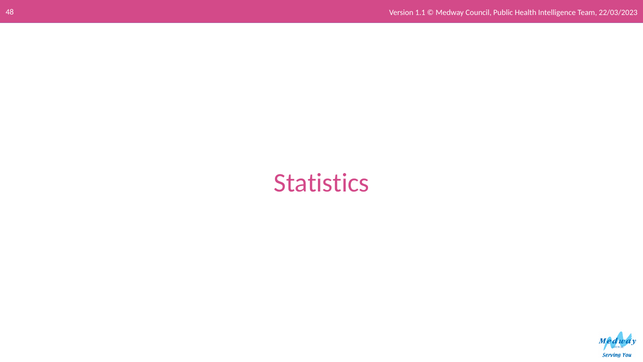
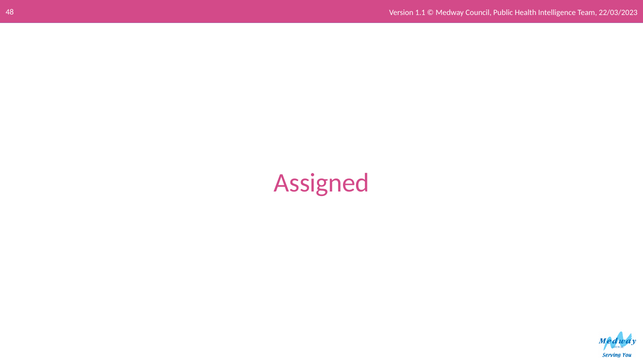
Statistics: Statistics -> Assigned (322, 183)
